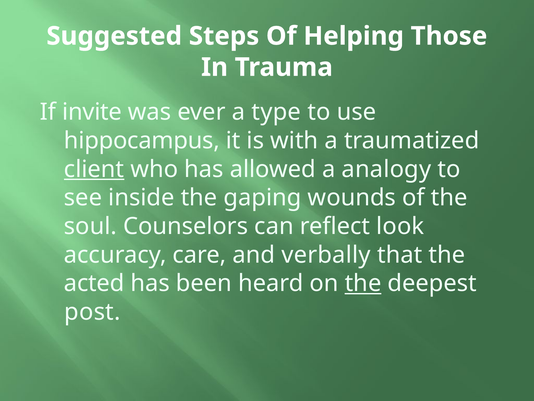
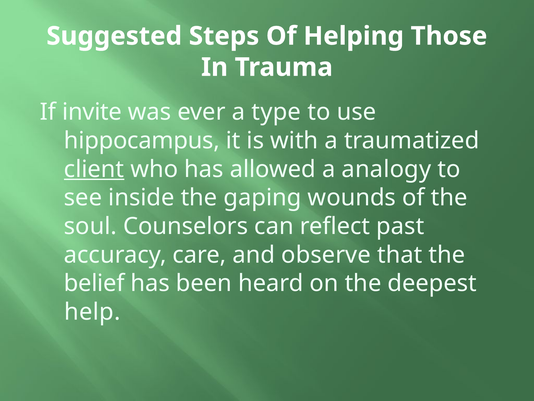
look: look -> past (400, 226)
verbally: verbally -> observe (326, 255)
acted: acted -> belief (94, 283)
the underline: present -> none (363, 283)
post: post -> help (92, 312)
